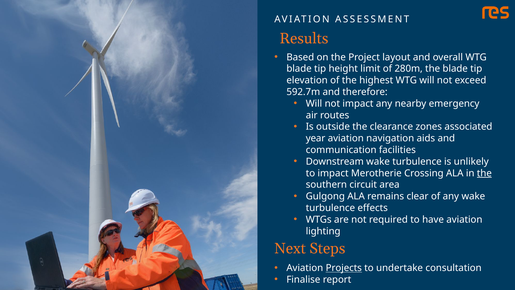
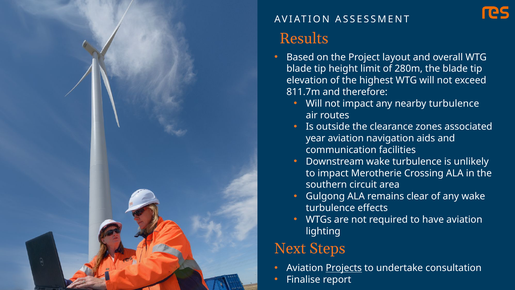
592.7m: 592.7m -> 811.7m (303, 92)
nearby emergency: emergency -> turbulence (454, 103)
the underline: present -> none (484, 173)
